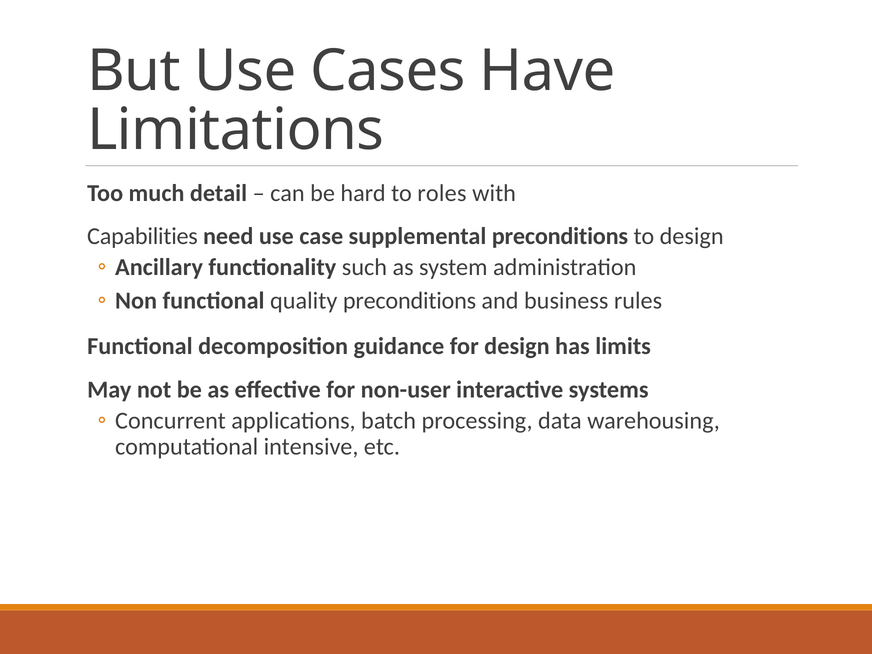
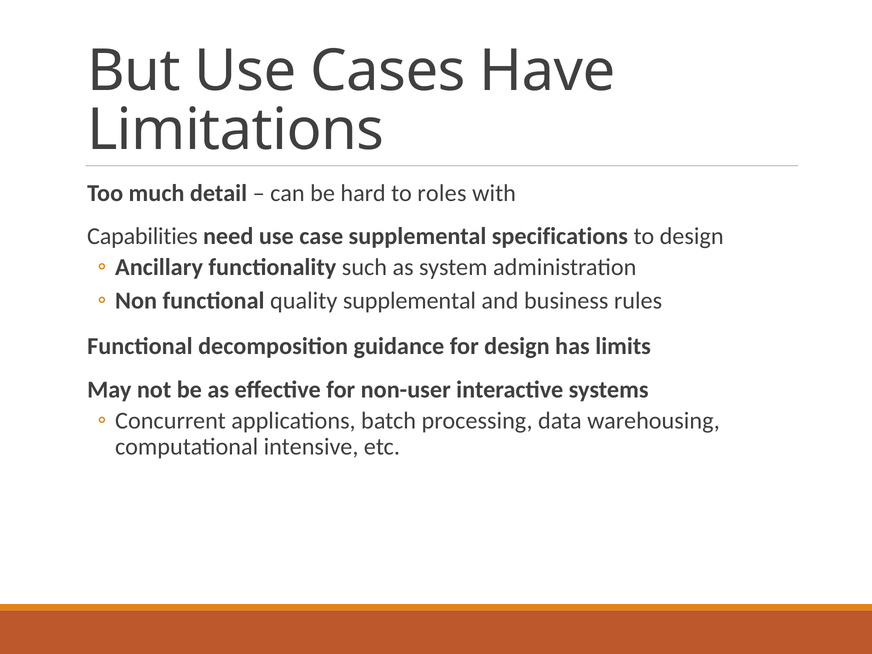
supplemental preconditions: preconditions -> specifications (560, 236)
quality preconditions: preconditions -> supplemental (409, 301)
